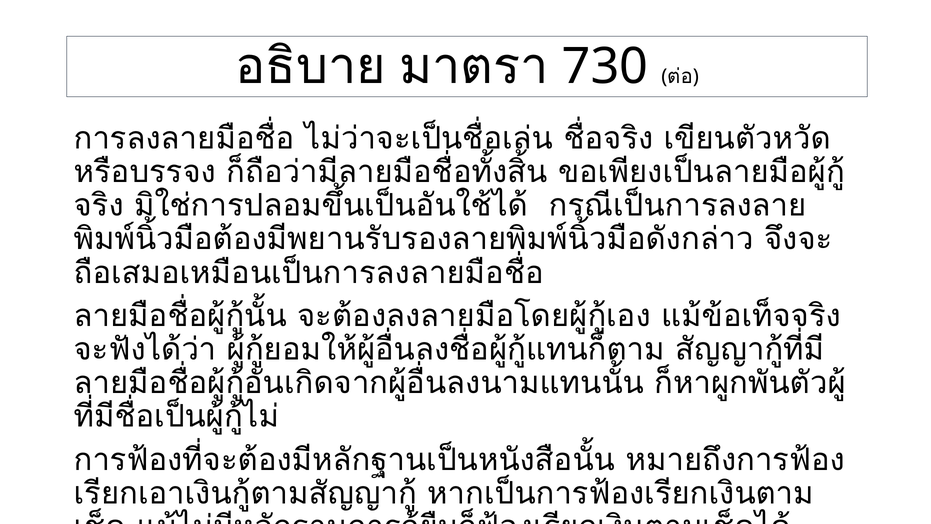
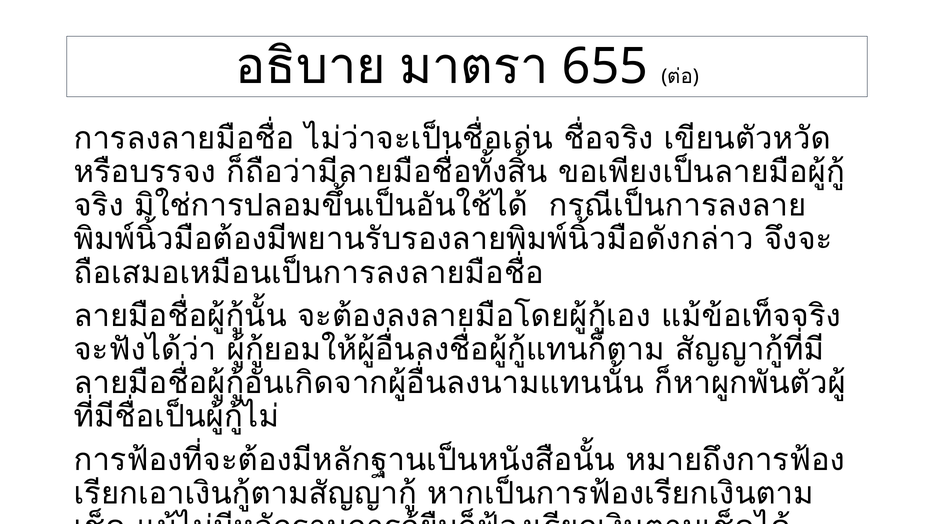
730: 730 -> 655 (605, 67)
